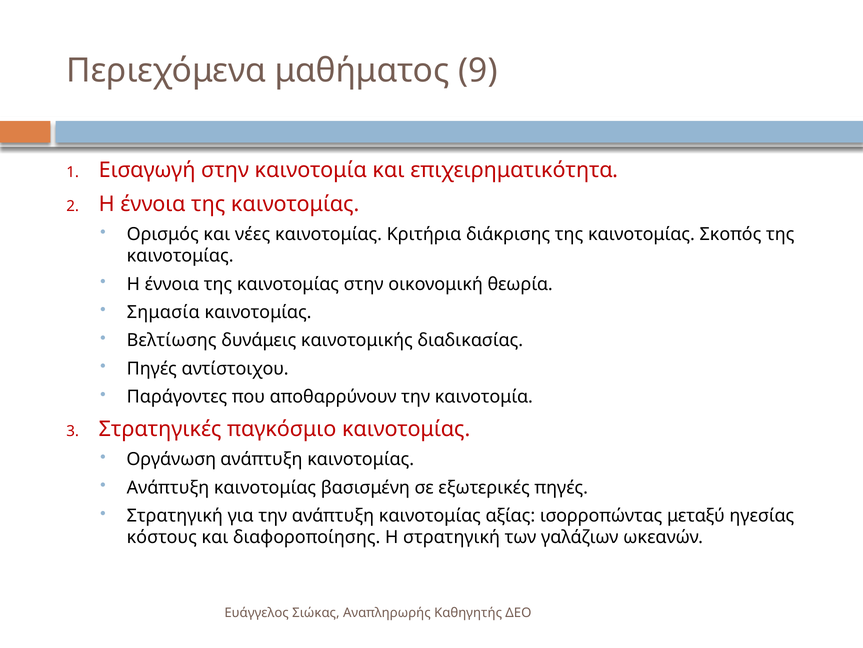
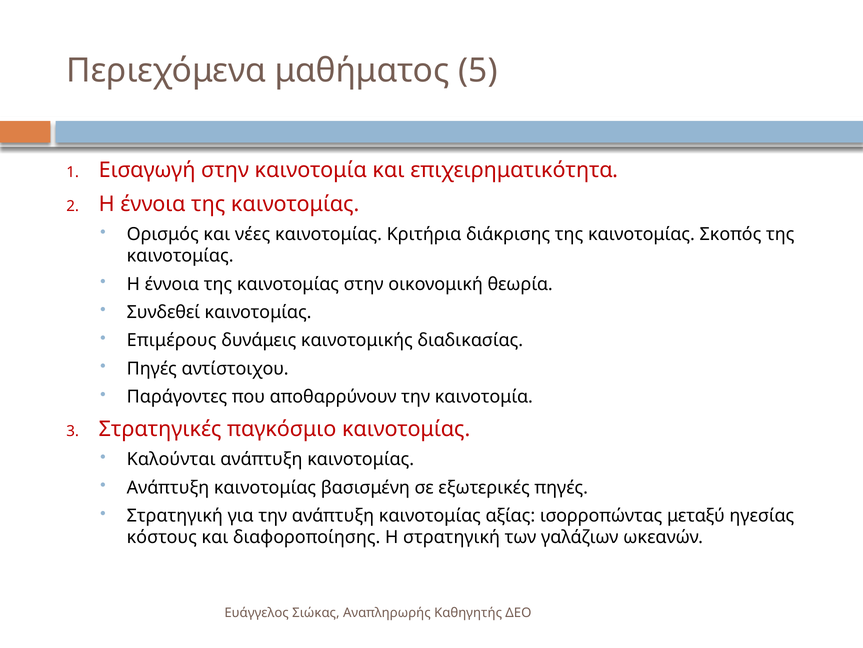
9: 9 -> 5 (478, 71)
Σημασία: Σημασία -> Συνδεθεί (163, 312)
Βελτίωσης: Βελτίωσης -> Επιμέρους (172, 340)
Οργάνωση: Οργάνωση -> Καλούνται (171, 459)
